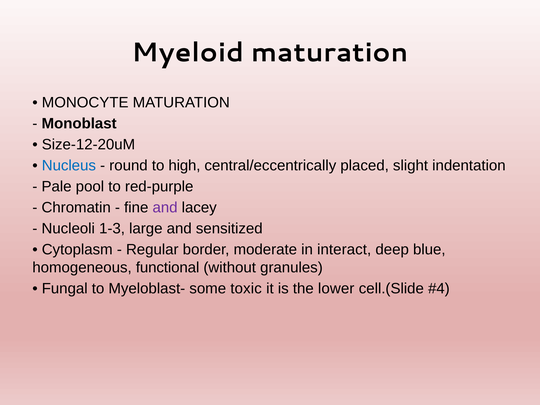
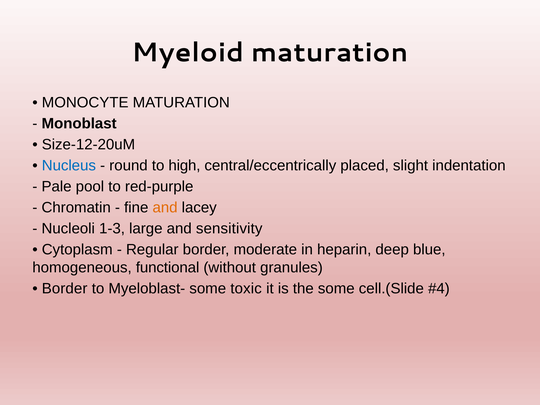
and colour: purple -> orange (165, 207)
sensitized: sensitized -> sensitivity (229, 229)
interact: interact -> heparin (344, 250)
Fungal: Fungal -> Border (65, 289)
the lower: lower -> some (336, 289)
